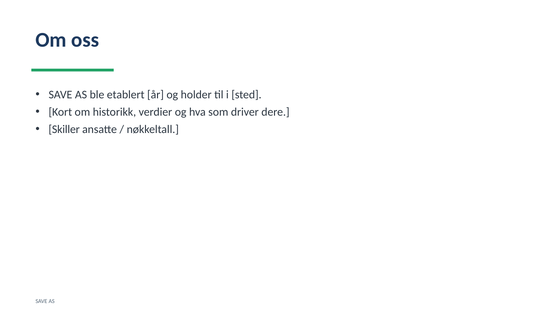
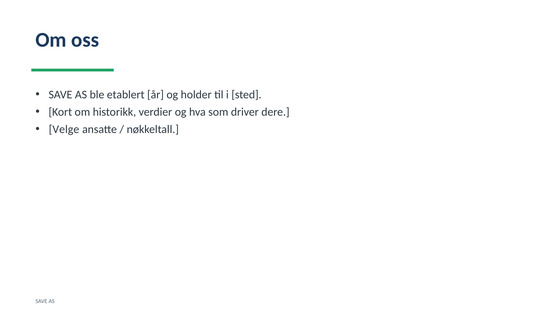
Skiller: Skiller -> Velge (64, 129)
